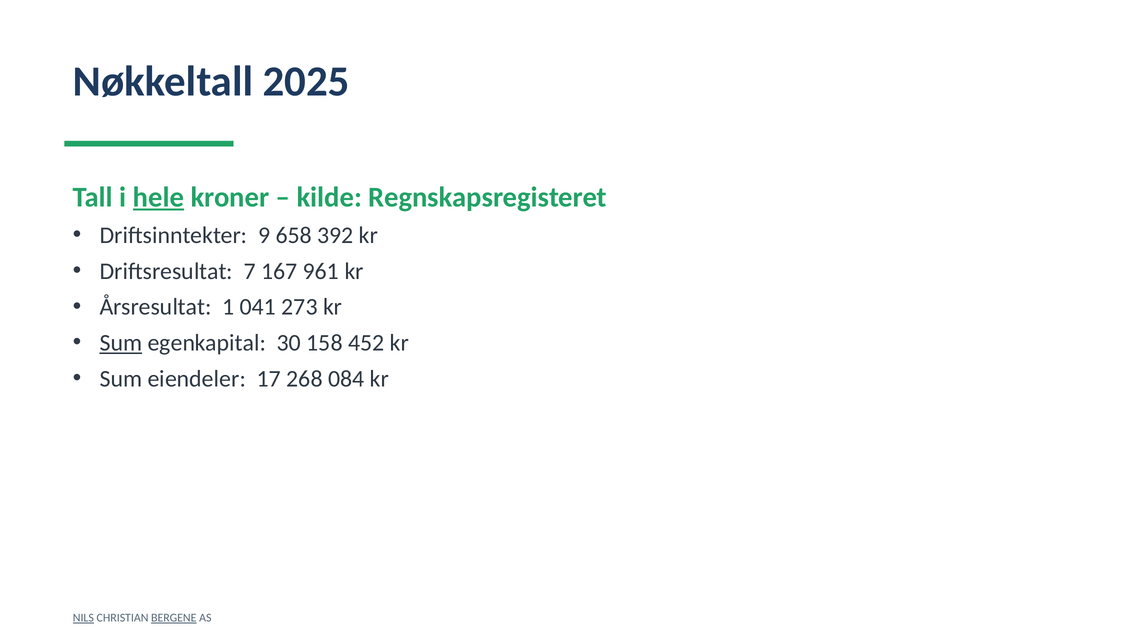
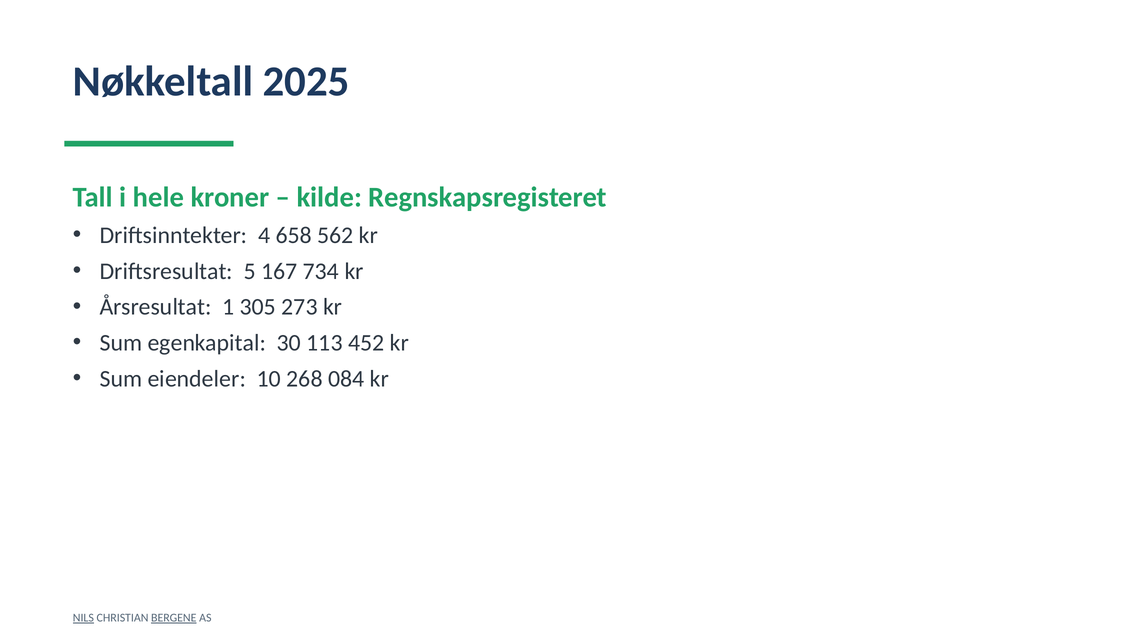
hele underline: present -> none (158, 197)
9: 9 -> 4 (264, 235)
392: 392 -> 562 (335, 235)
7: 7 -> 5 (250, 271)
961: 961 -> 734 (321, 271)
041: 041 -> 305 (258, 307)
Sum underline: present -> none (121, 343)
158: 158 -> 113 (324, 343)
17: 17 -> 10 (269, 379)
